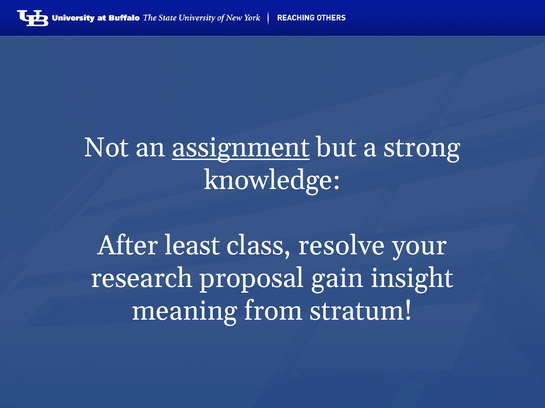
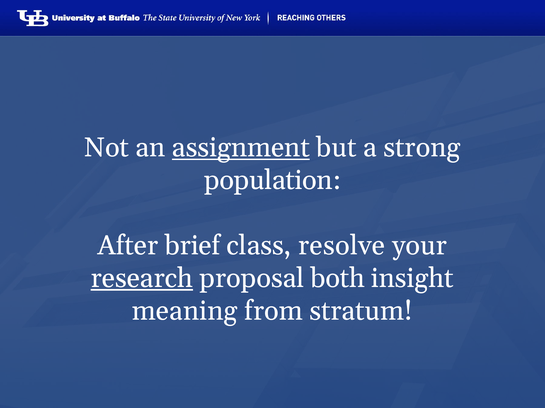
knowledge: knowledge -> population (273, 181)
least: least -> brief (193, 246)
research underline: none -> present (142, 279)
gain: gain -> both (338, 279)
